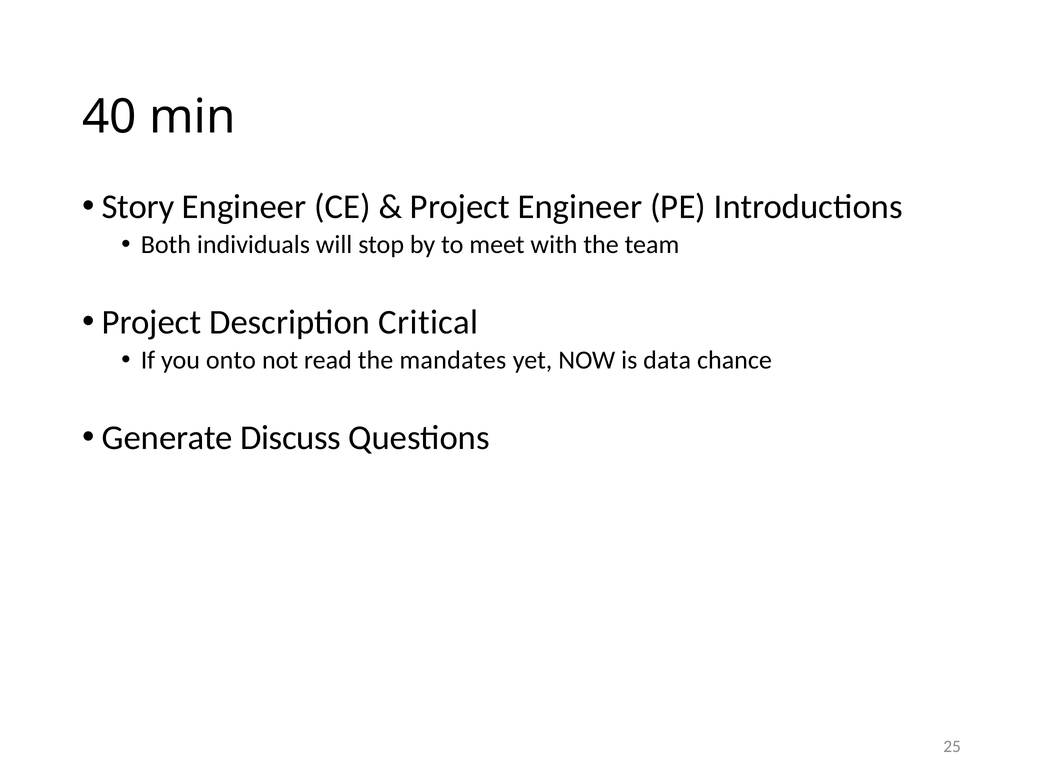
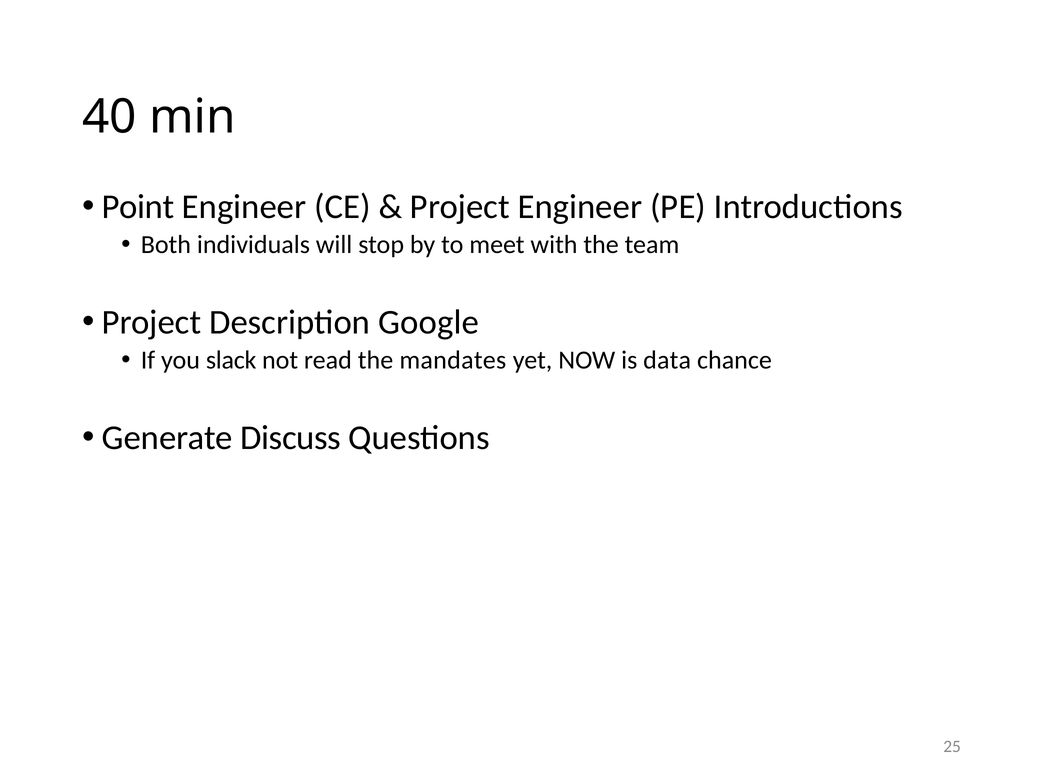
Story: Story -> Point (138, 207)
Critical: Critical -> Google (429, 322)
onto: onto -> slack (231, 360)
